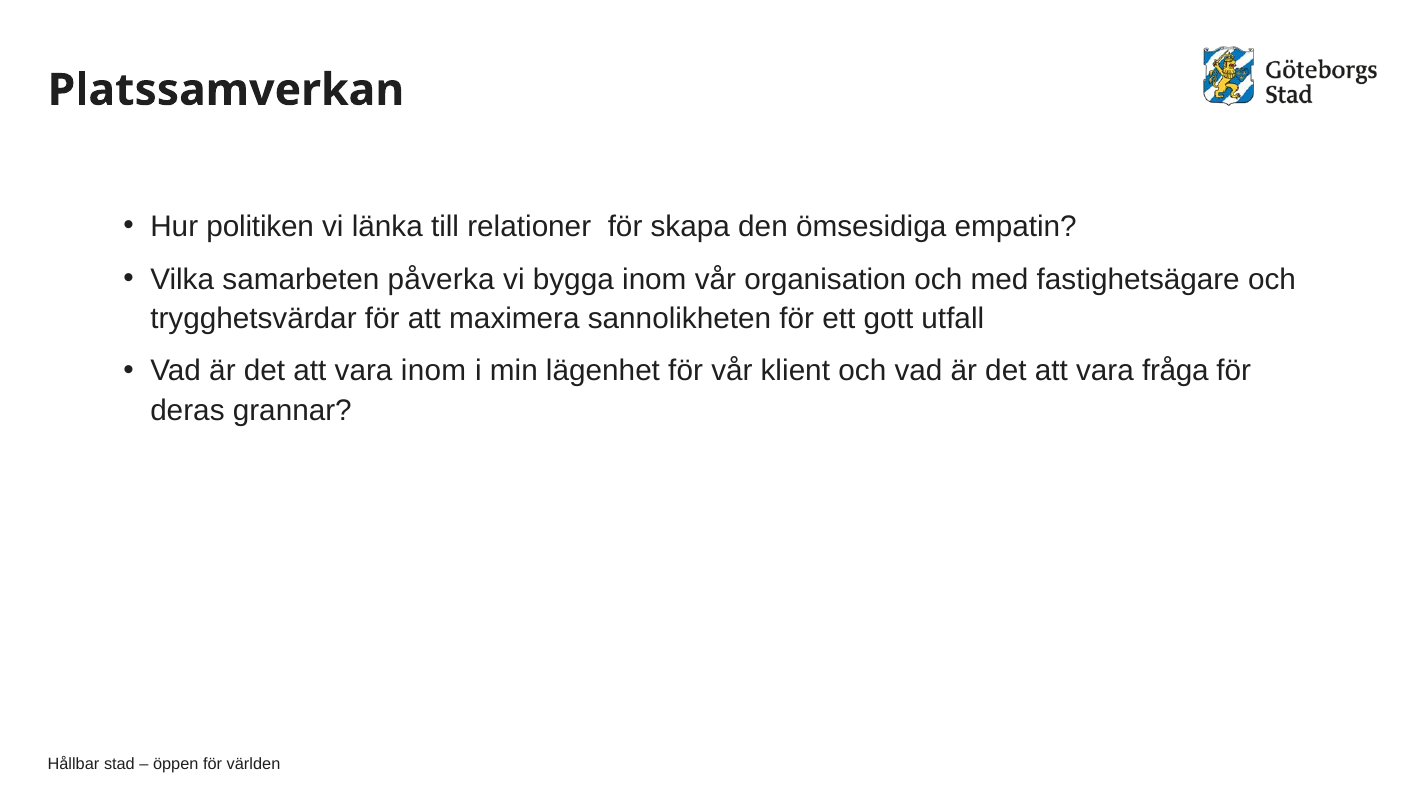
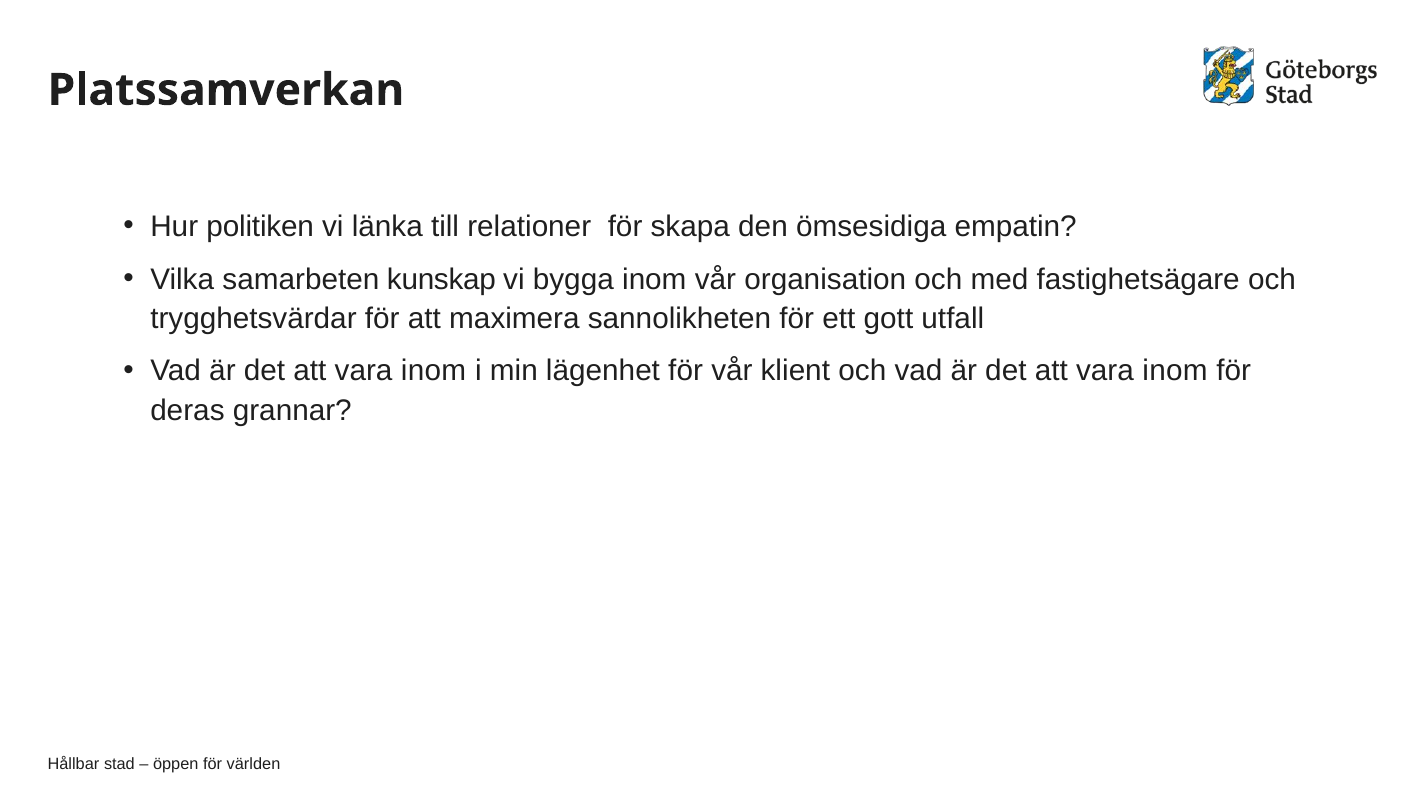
påverka: påverka -> kunskap (441, 279)
fråga: fråga -> inom (1175, 371)
